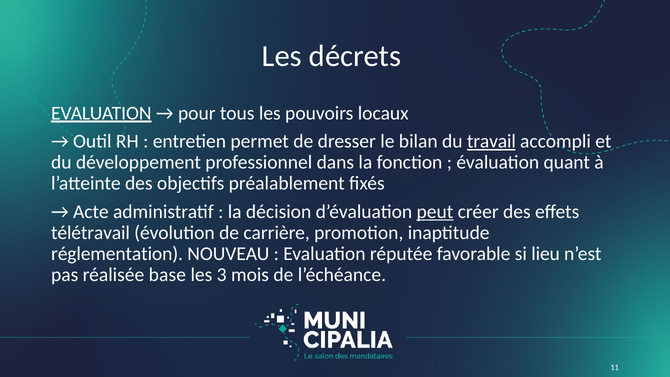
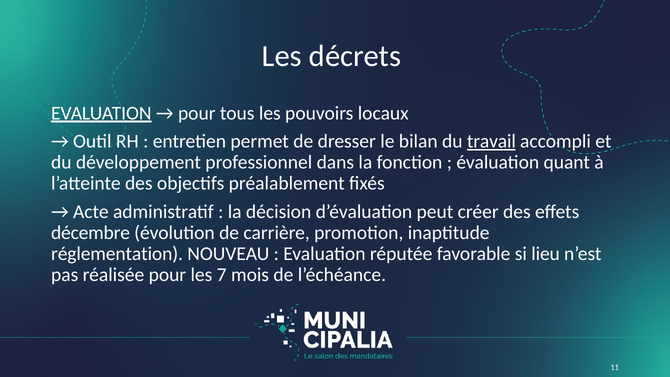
peut underline: present -> none (435, 211)
télétravail: télétravail -> décembre (91, 233)
réalisée base: base -> pour (167, 275)
3: 3 -> 7 (222, 275)
